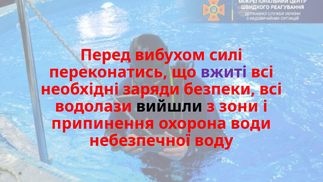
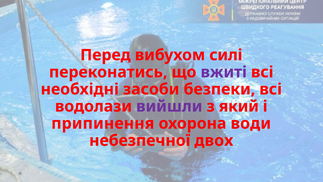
заряди: заряди -> засоби (151, 89)
вийшли colour: black -> purple (169, 106)
зони: зони -> який (239, 106)
воду: воду -> двох (214, 140)
